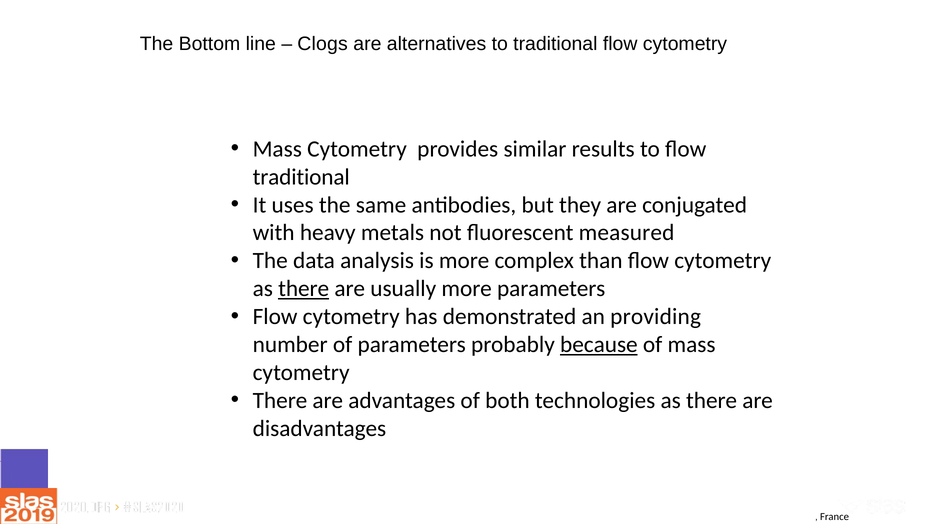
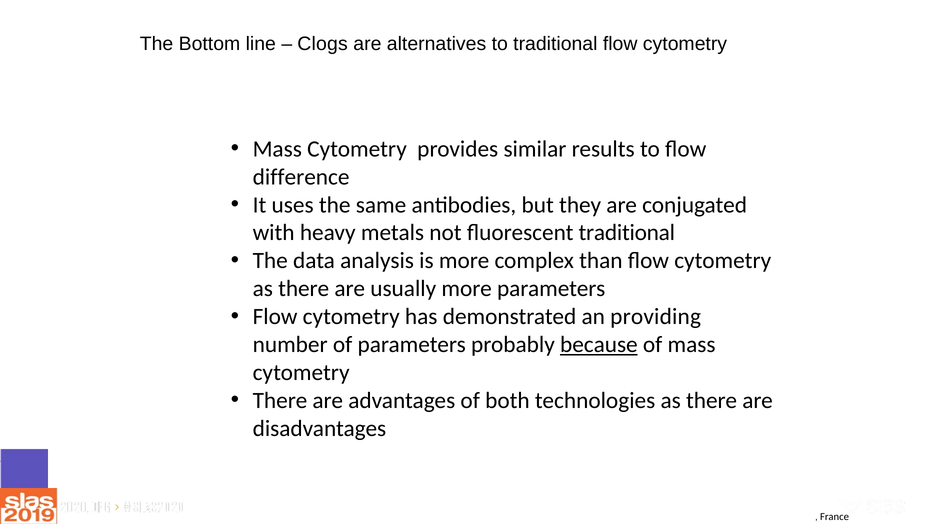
traditional: traditional -> difference (301, 177)
fluorescent measured: measured -> traditional (627, 233)
there underline: present -> none (304, 289)
